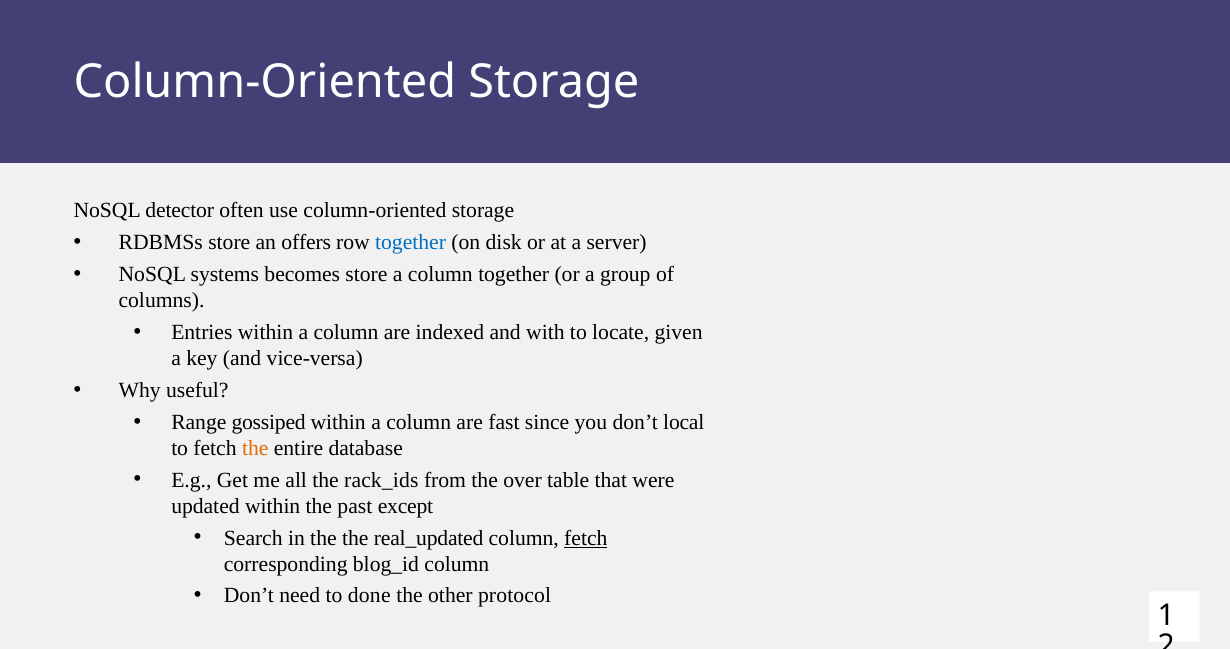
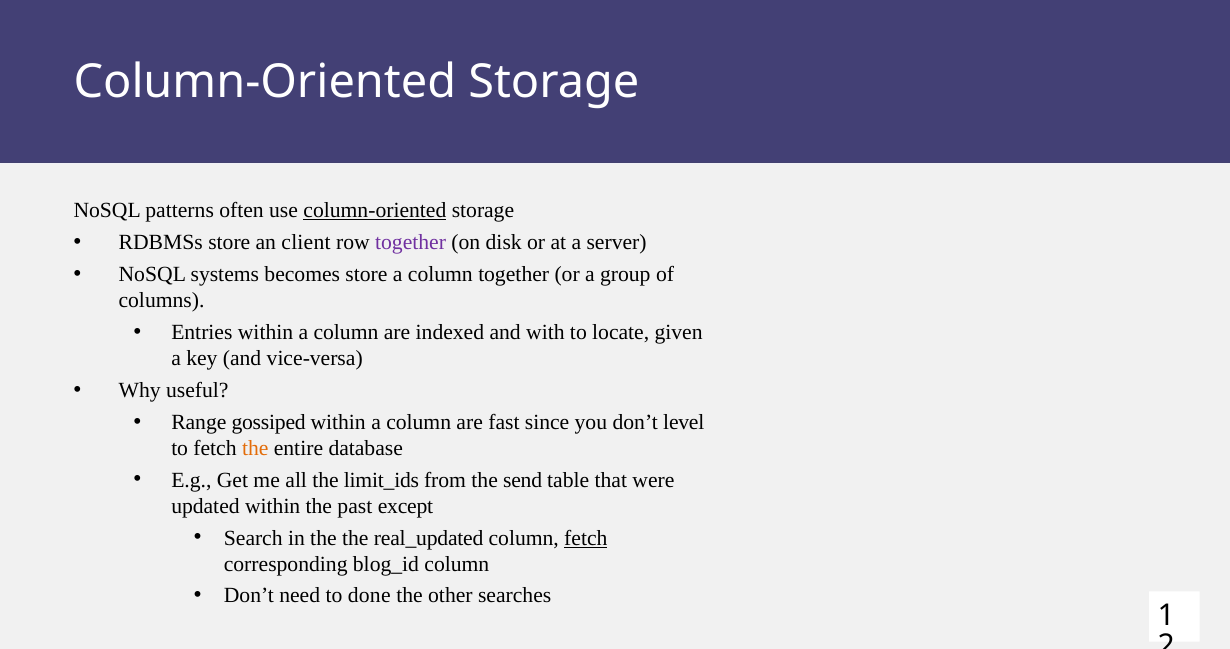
detector: detector -> patterns (180, 211)
column-oriented underline: none -> present (375, 211)
offers: offers -> client (306, 243)
together colour: blue -> purple (411, 243)
local: local -> level (684, 423)
rack_ids: rack_ids -> limit_ids (381, 480)
over: over -> send (523, 480)
protocol: protocol -> searches (515, 596)
